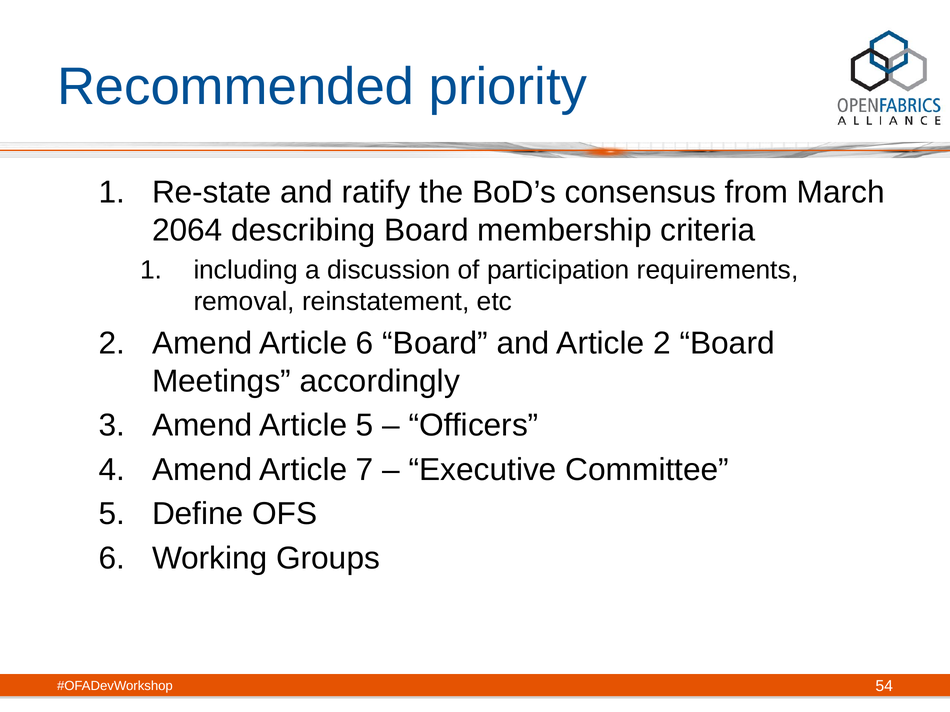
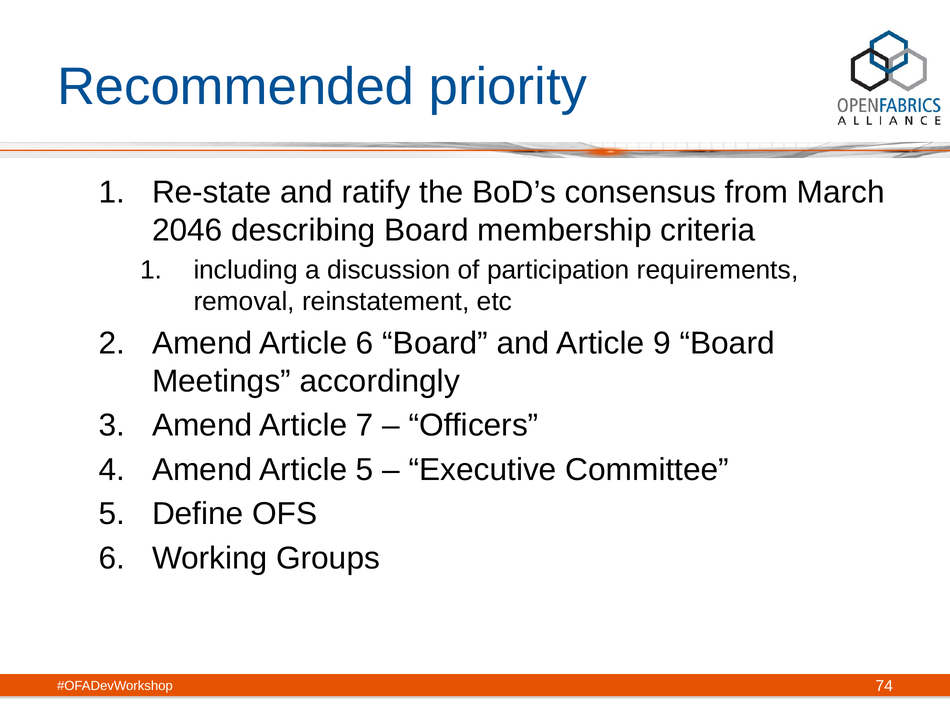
2064: 2064 -> 2046 (187, 230)
Article 2: 2 -> 9 (662, 343)
Article 5: 5 -> 7 (365, 426)
Article 7: 7 -> 5 (365, 470)
54: 54 -> 74 (884, 687)
